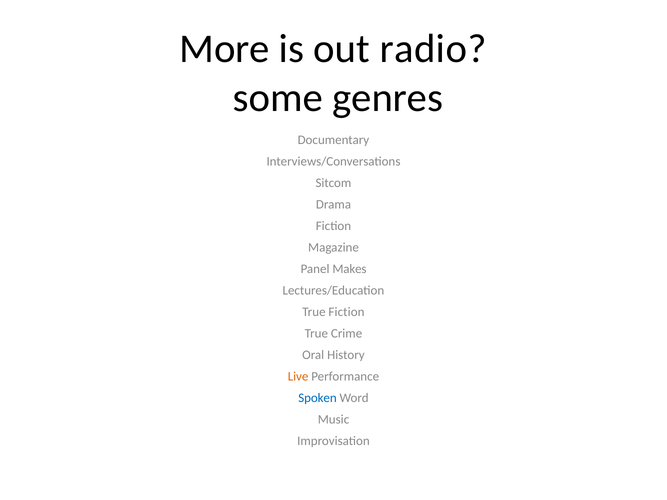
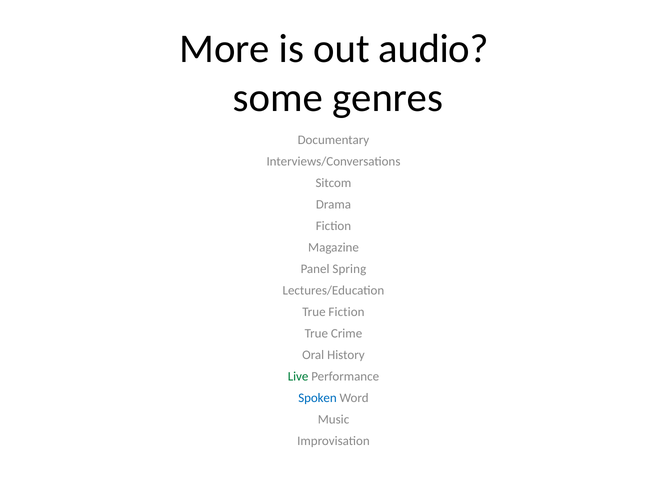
radio: radio -> audio (433, 49)
Makes: Makes -> Spring (349, 269)
Live colour: orange -> green (298, 376)
